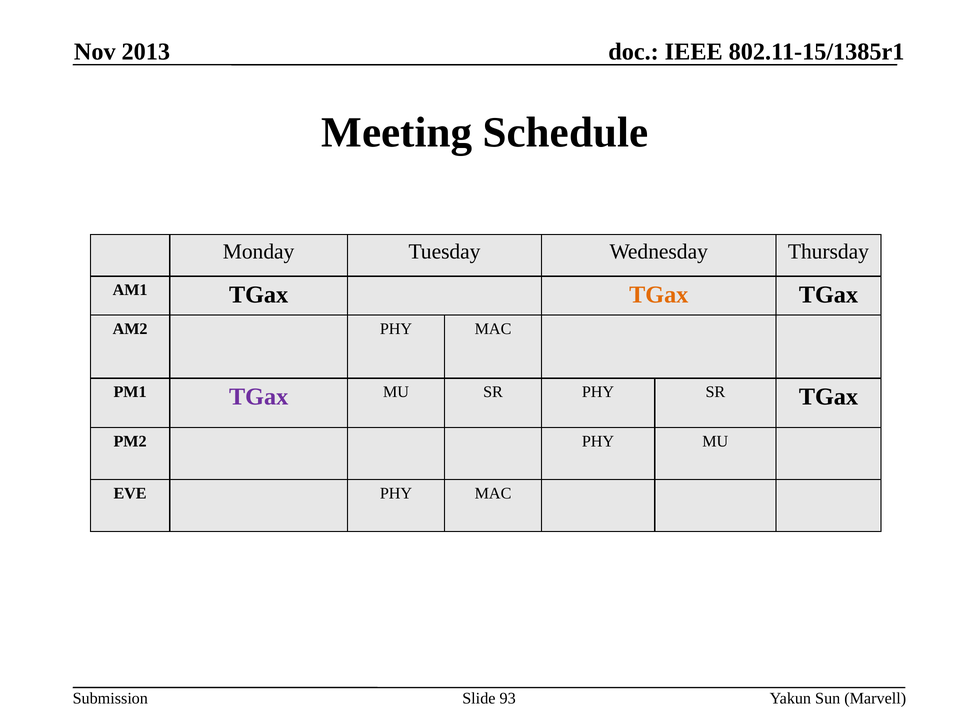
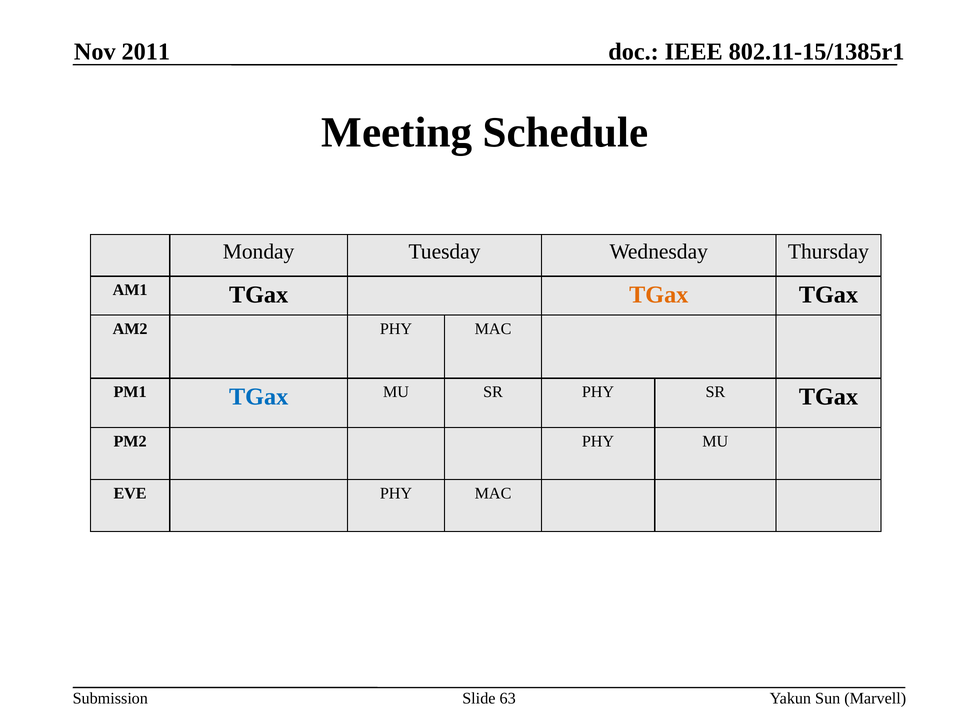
2013: 2013 -> 2011 (146, 52)
TGax colour: purple -> blue (259, 396)
93: 93 -> 63 (508, 698)
